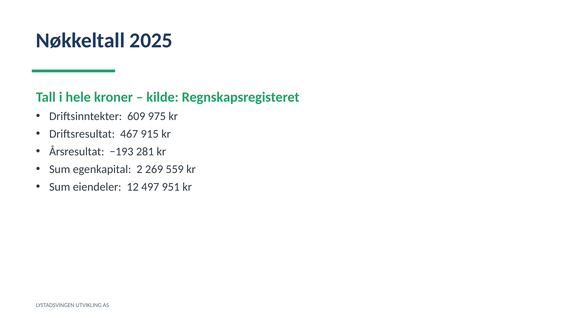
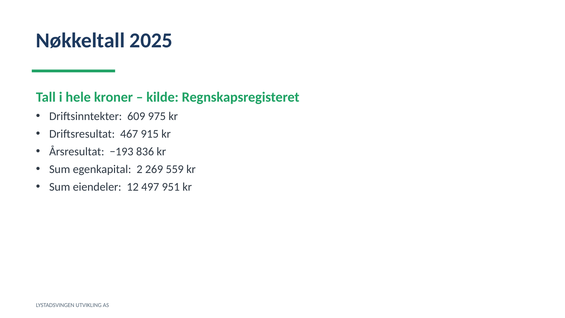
281: 281 -> 836 (145, 152)
